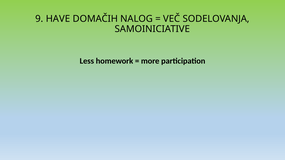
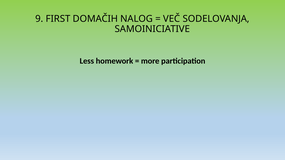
HAVE: HAVE -> FIRST (58, 19)
